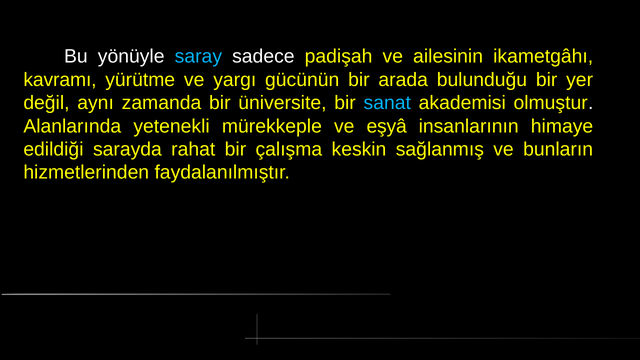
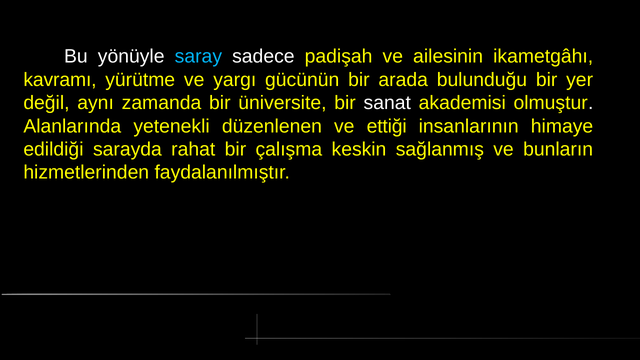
sanat colour: light blue -> white (387, 103)
mürekkeple: mürekkeple -> düzenlenen (272, 126)
eşyâ: eşyâ -> ettiği (387, 126)
